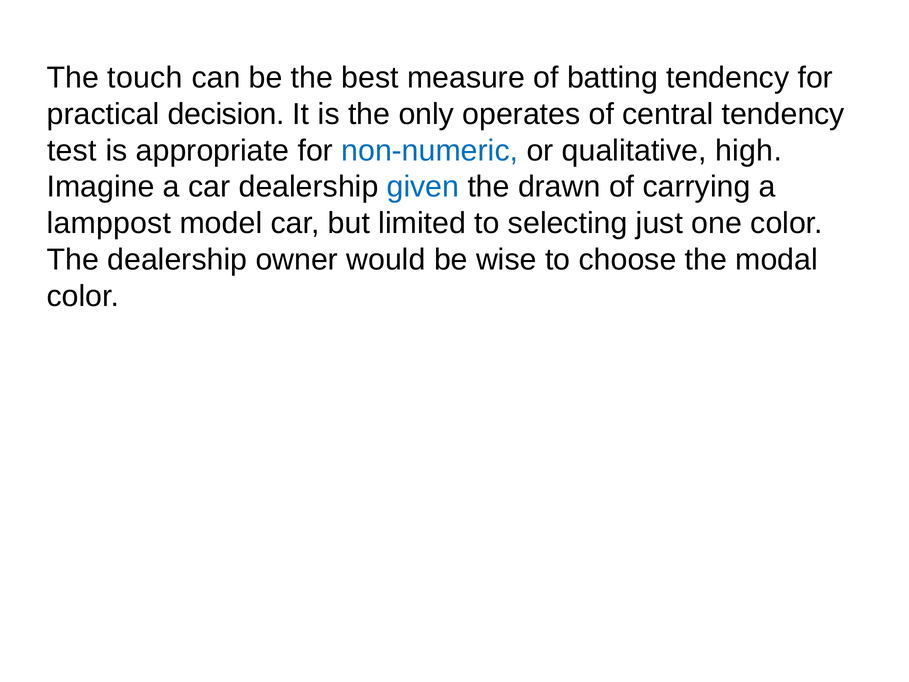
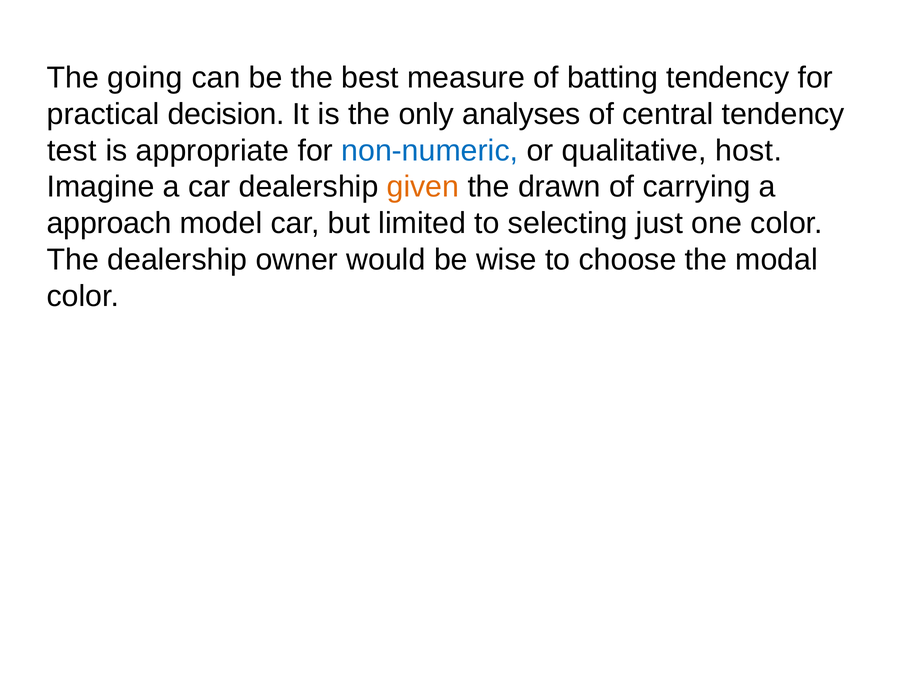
touch: touch -> going (145, 78)
operates: operates -> analyses (521, 114)
high: high -> host (749, 151)
given colour: blue -> orange (423, 187)
lamppost: lamppost -> approach (109, 223)
